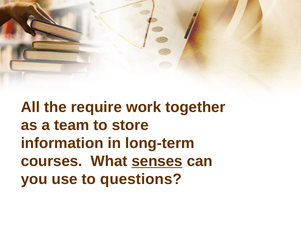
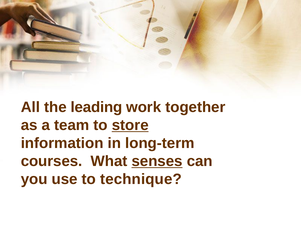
require: require -> leading (96, 107)
store underline: none -> present (130, 126)
questions: questions -> technique (141, 180)
